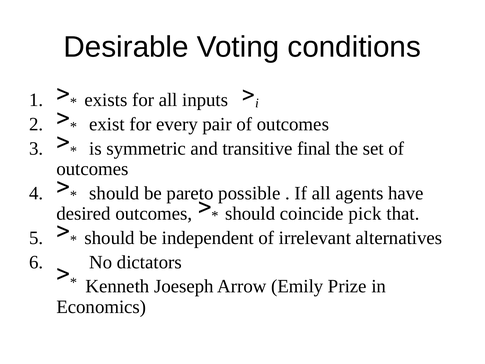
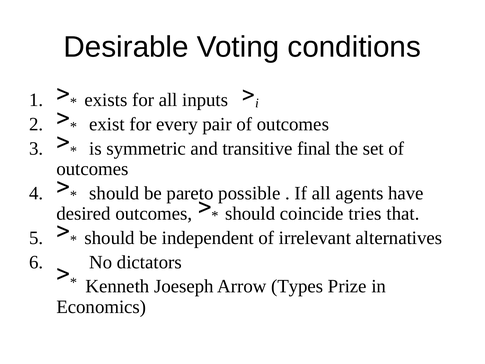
pick: pick -> tries (365, 213)
Emily: Emily -> Types (297, 286)
